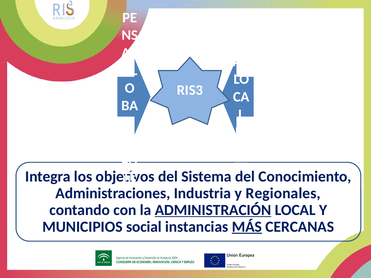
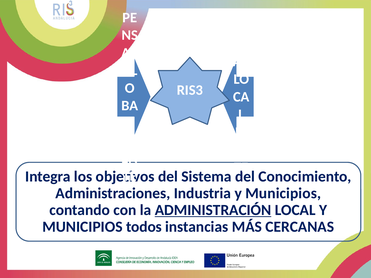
Industria y Regionales: Regionales -> Municipios (283, 193)
social: social -> todos (144, 227)
MÁS underline: present -> none (247, 227)
